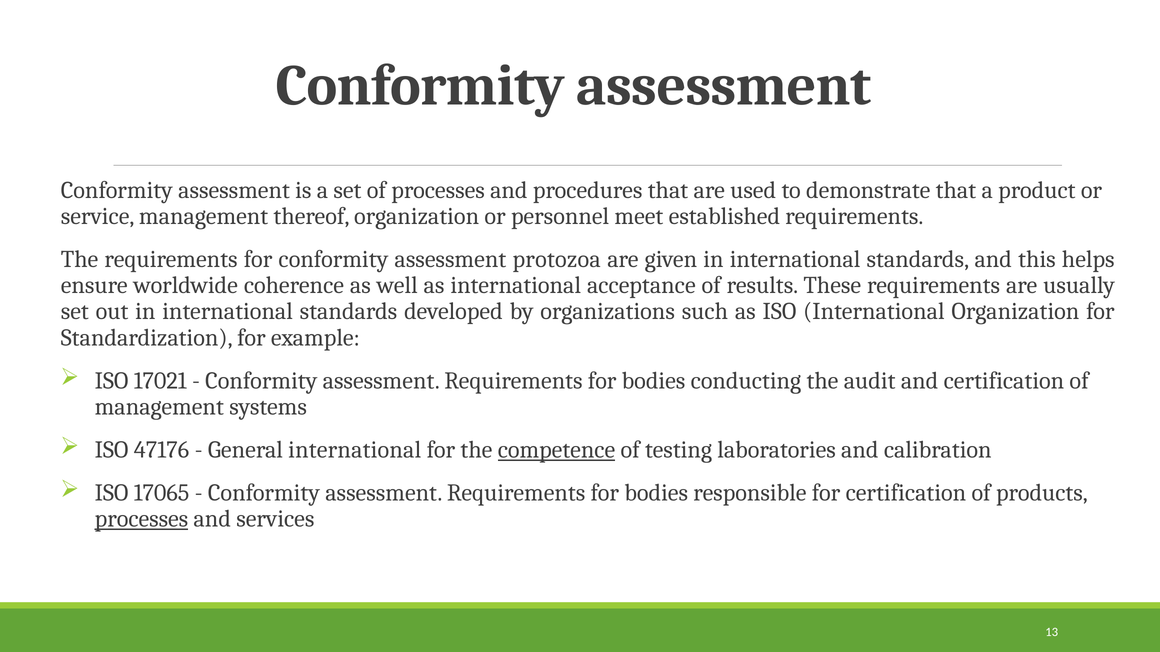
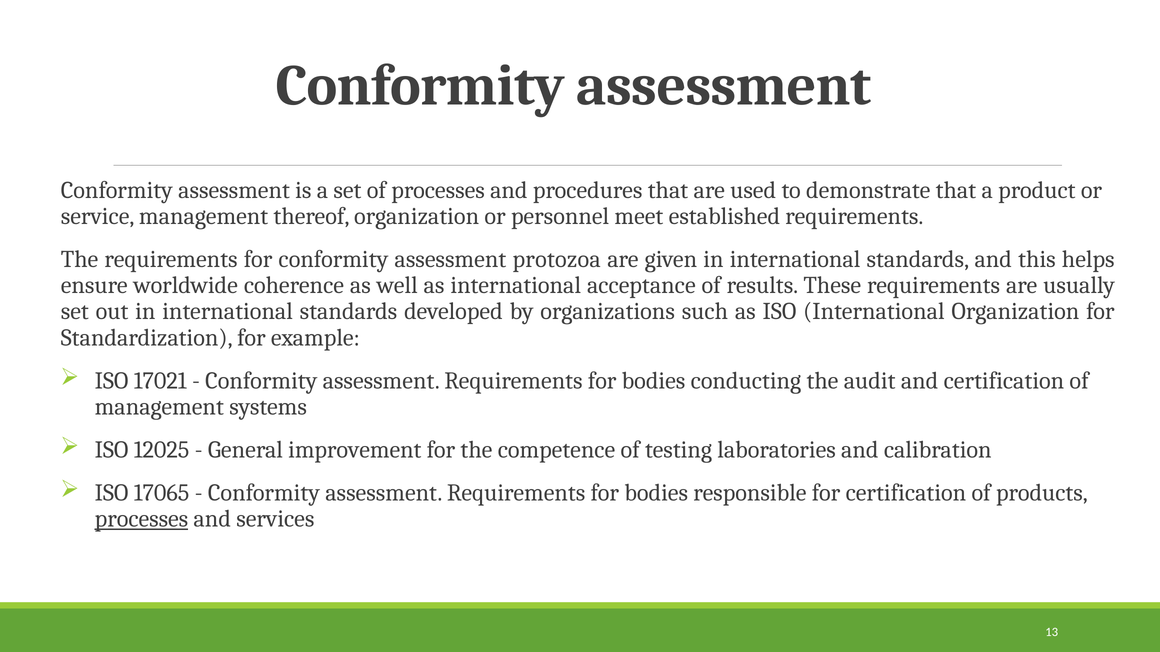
47176: 47176 -> 12025 (162, 450)
General international: international -> improvement (355, 450)
competence underline: present -> none (556, 450)
